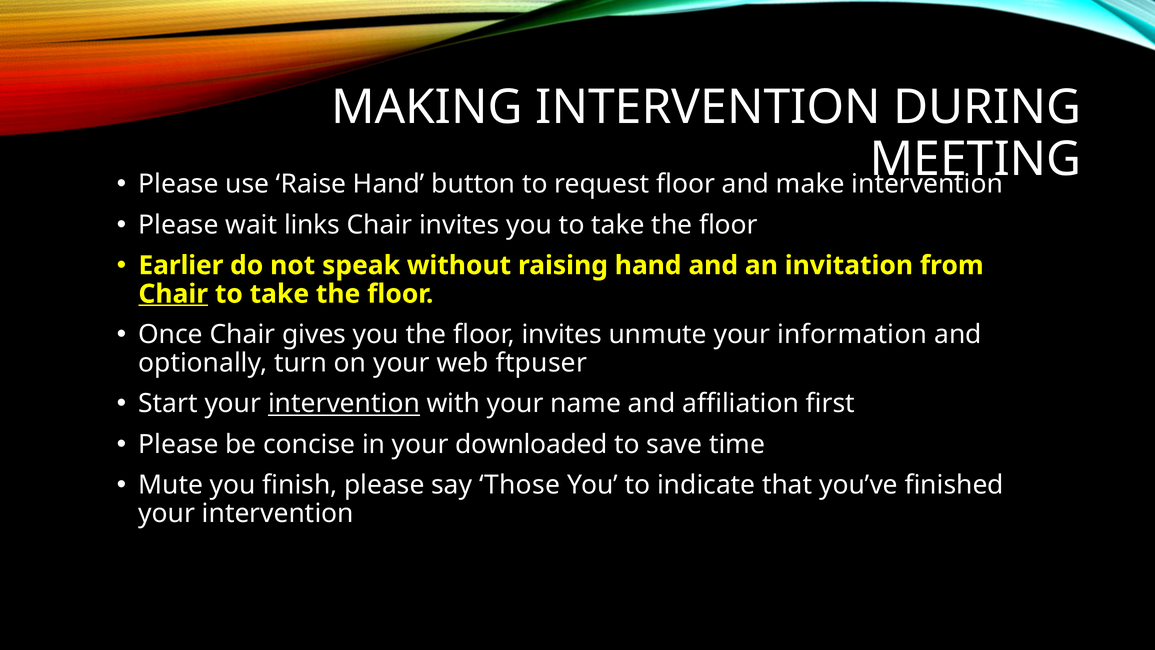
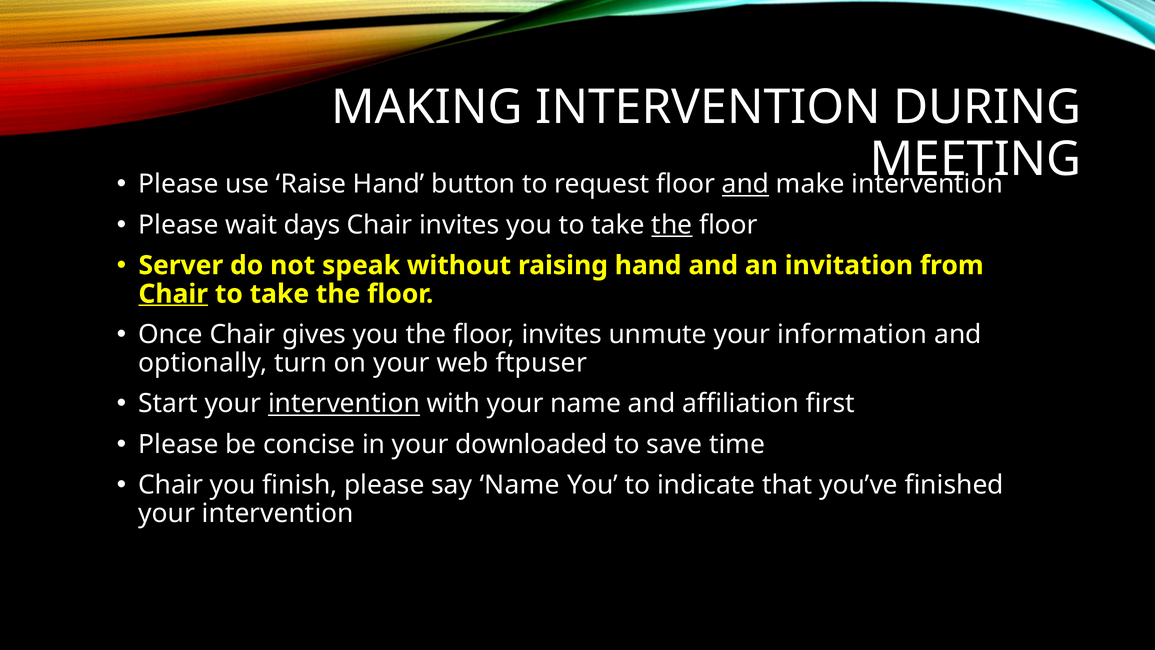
and underline: none -> present (745, 184)
links: links -> days (312, 225)
the underline: none -> present (672, 225)
Earlier: Earlier -> Server (181, 265)
Mute: Mute -> Chair (171, 485)
say Those: Those -> Name (520, 485)
